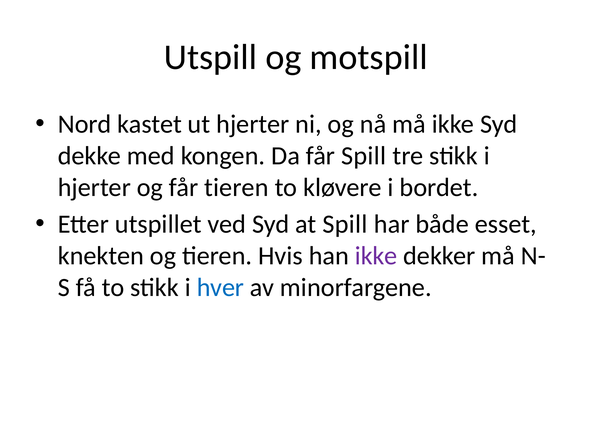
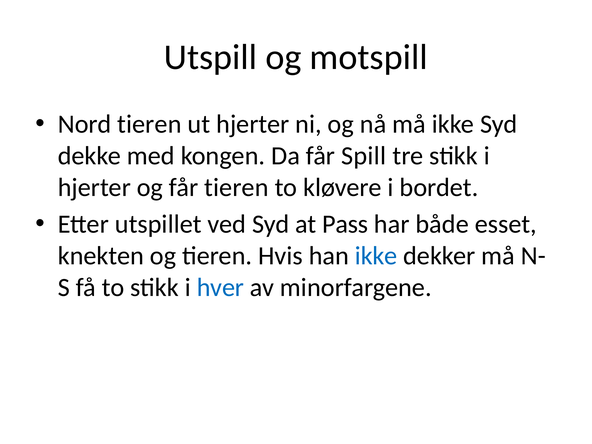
Nord kastet: kastet -> tieren (149, 124)
at Spill: Spill -> Pass (345, 224)
ikke colour: purple -> blue (376, 256)
